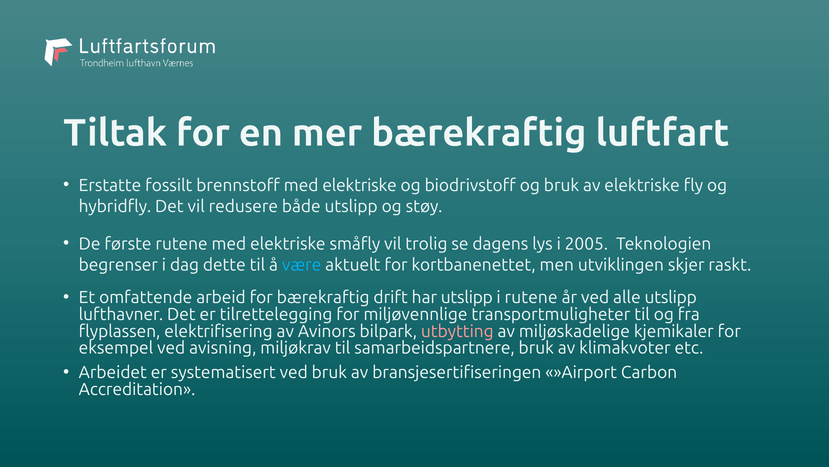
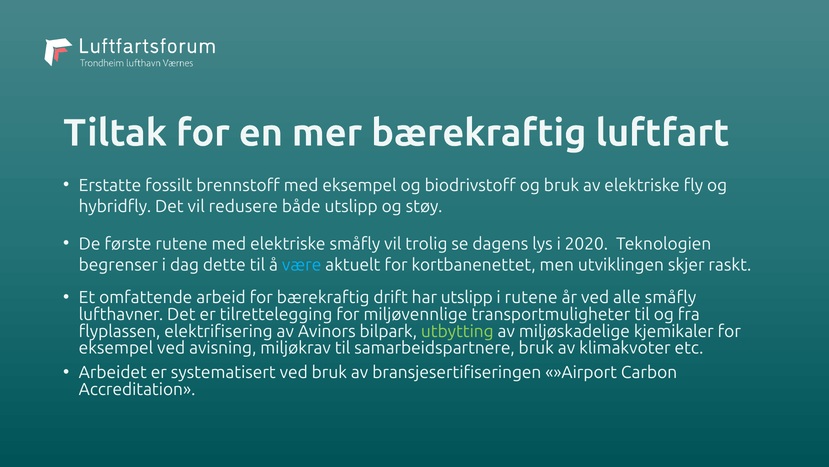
brennstoff med elektriske: elektriske -> eksempel (359, 185)
2005: 2005 -> 2020 (586, 243)
alle utslipp: utslipp -> småfly (671, 297)
utbytting colour: pink -> light green (457, 331)
